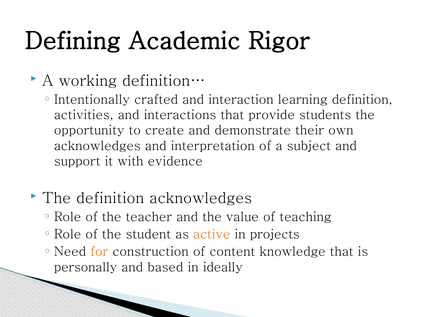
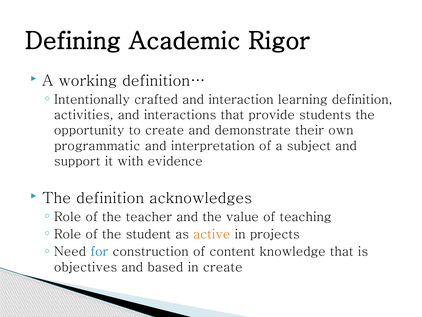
acknowledges: acknowledges -> programmatic (97, 146)
for colour: orange -> blue (99, 251)
personally: personally -> objectives (86, 267)
in ideally: ideally -> create (223, 267)
